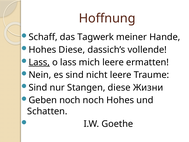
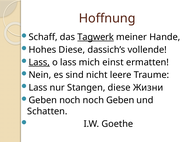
Tagwerk underline: none -> present (96, 37)
mich leere: leere -> einst (113, 62)
Sind: Sind -> Lass (38, 87)
noch Hohes: Hohes -> Geben (120, 100)
